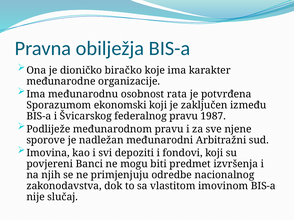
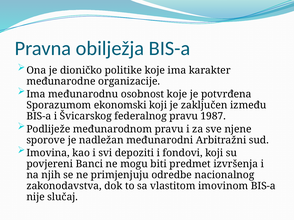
biračko: biračko -> politike (123, 71)
osobnost rata: rata -> koje (177, 94)
